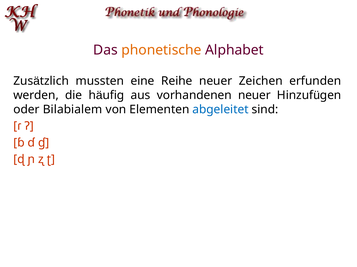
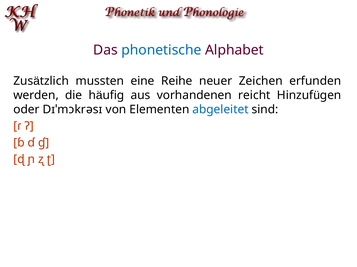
phonetische colour: orange -> blue (161, 50)
vorhandenen neuer: neuer -> reicht (254, 95)
Bilabialem: Bilabialem -> Dɪˈmɔkrəsɪ (73, 110)
